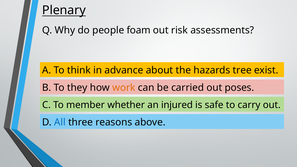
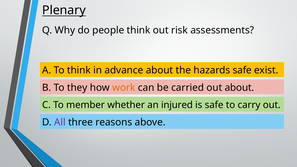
people foam: foam -> think (139, 30)
hazards tree: tree -> safe (242, 70)
out poses: poses -> about (239, 88)
All colour: blue -> purple (60, 122)
